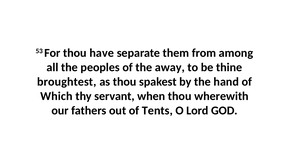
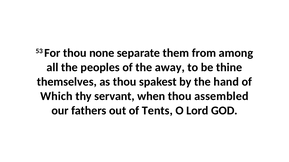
have: have -> none (102, 53)
broughtest: broughtest -> themselves (67, 82)
wherewith: wherewith -> assembled (221, 97)
